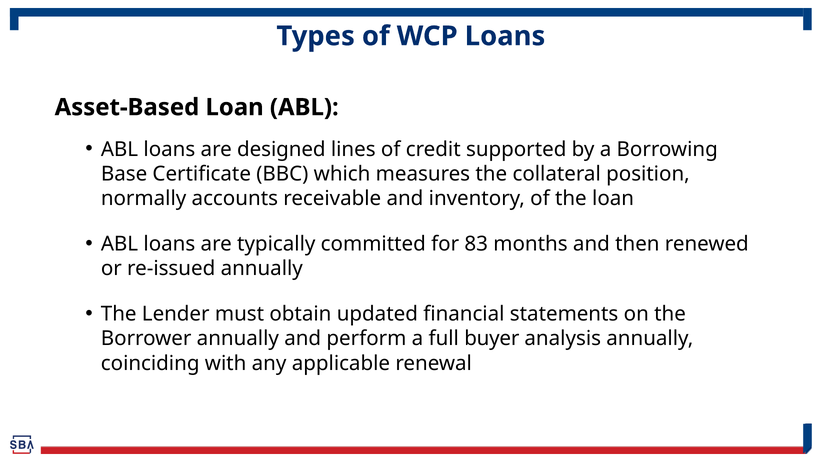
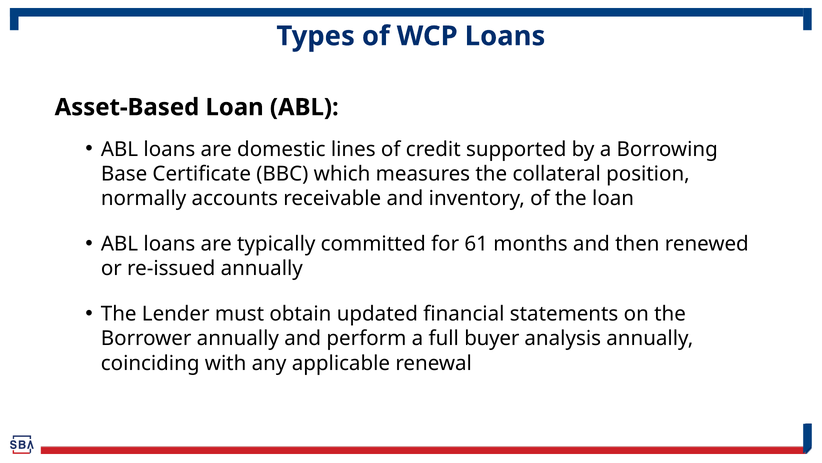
designed: designed -> domestic (281, 149)
83: 83 -> 61 (476, 244)
